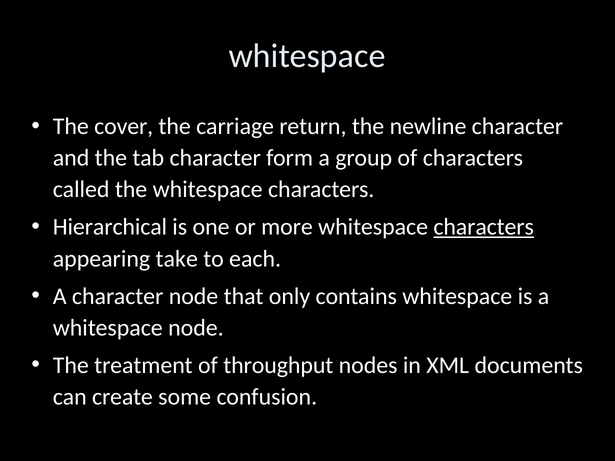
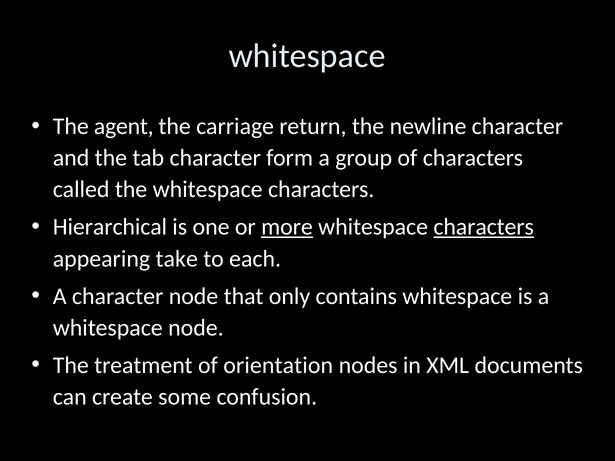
cover: cover -> agent (124, 126)
more underline: none -> present (287, 227)
throughput: throughput -> orientation (278, 365)
